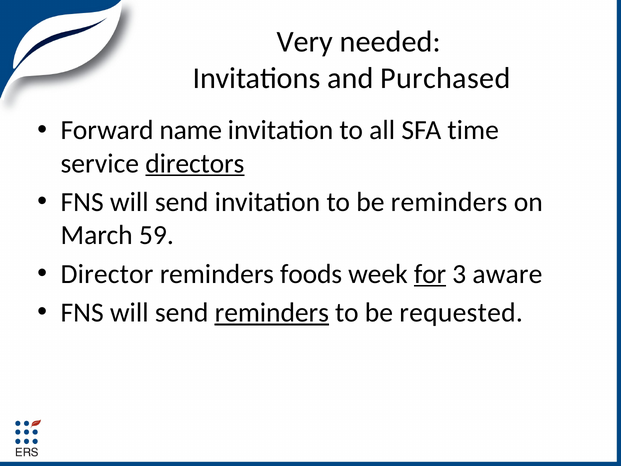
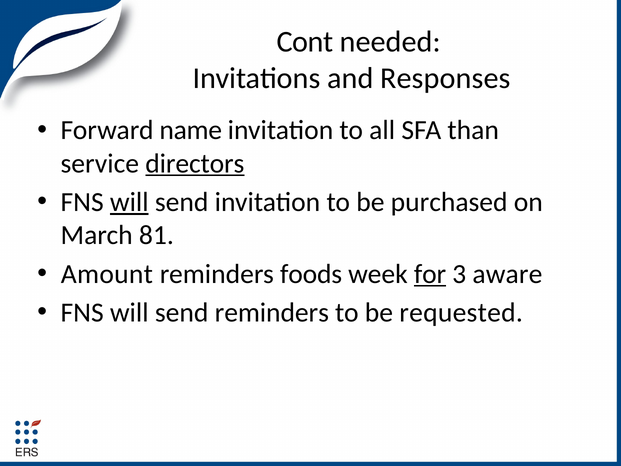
Very: Very -> Cont (305, 42)
Purchased: Purchased -> Responses (446, 78)
time: time -> than (473, 130)
will underline: none -> present (129, 202)
be reminders: reminders -> purchased (449, 202)
59: 59 -> 81 (156, 235)
Director: Director -> Amount (107, 274)
reminders underline: present -> none (272, 312)
